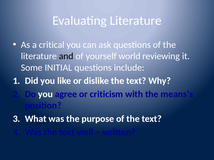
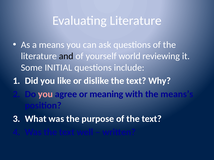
critical: critical -> means (52, 45)
you colour: white -> pink (45, 94)
criticism: criticism -> meaning (106, 94)
